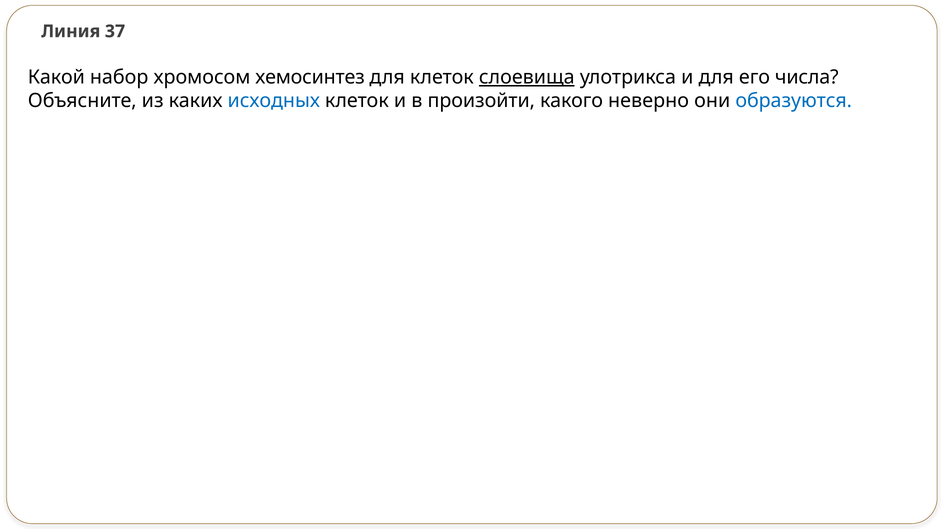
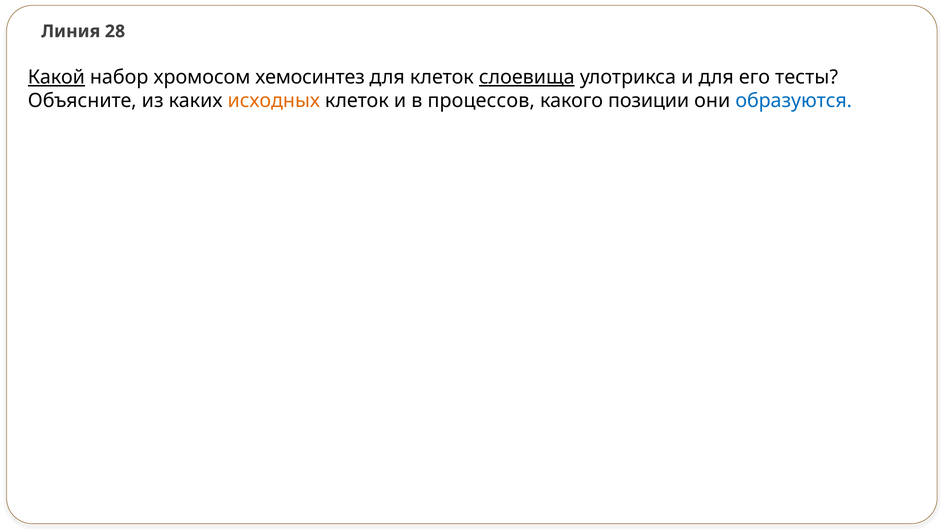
37: 37 -> 28 (115, 31)
Какой underline: none -> present (56, 77)
числа: числа -> тесты (807, 77)
исходных colour: blue -> orange (274, 101)
произойти: произойти -> процессов (481, 101)
неверно: неверно -> позиции (649, 101)
